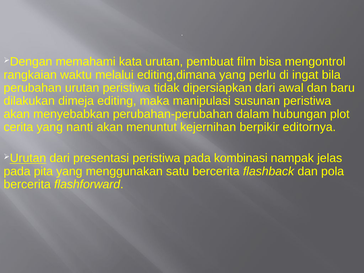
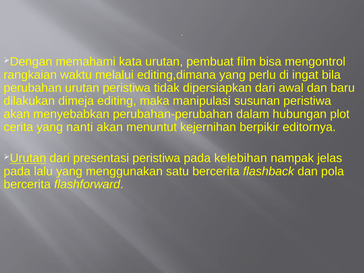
kombinasi: kombinasi -> kelebihan (241, 158)
pita: pita -> lalu (43, 171)
